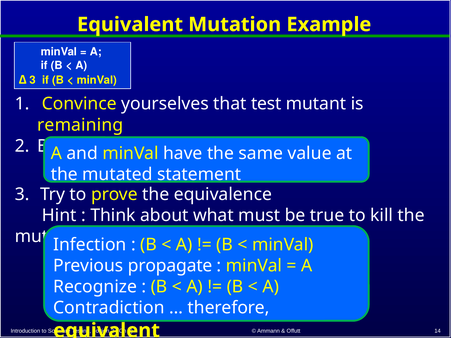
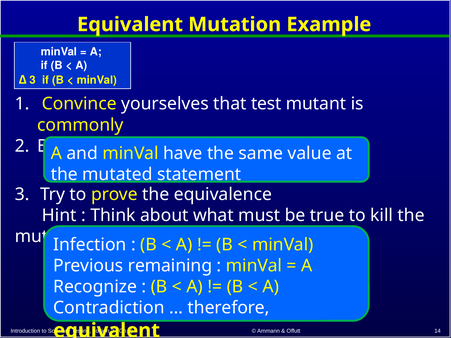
remaining: remaining -> commonly (80, 125)
propagate: propagate -> remaining (170, 266)
